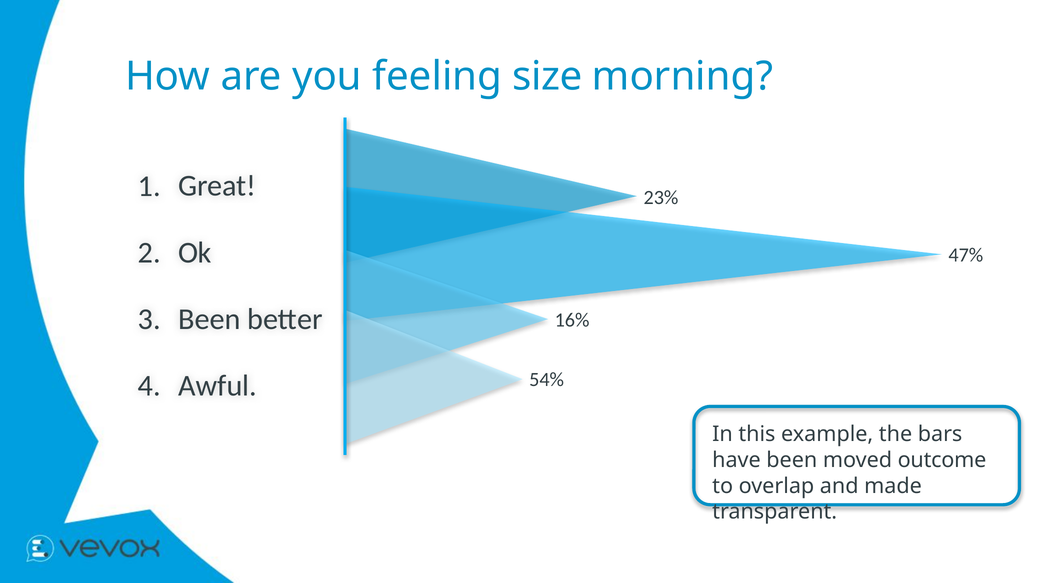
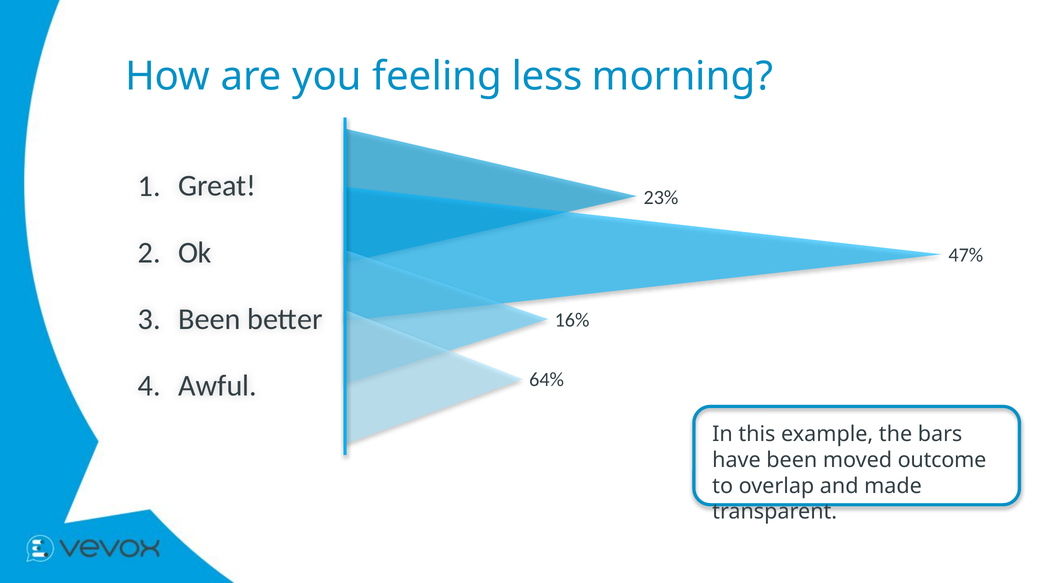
size: size -> less (547, 76)
54%: 54% -> 64% (547, 380)
